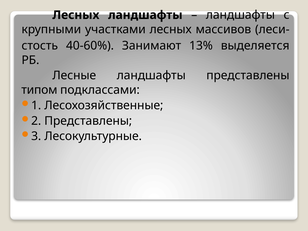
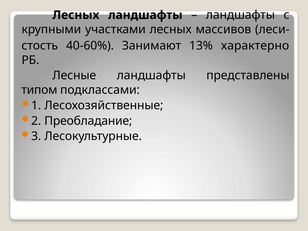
выделяется: выделяется -> характерно (255, 46)
2 Представлены: Представлены -> Преобладание (88, 121)
